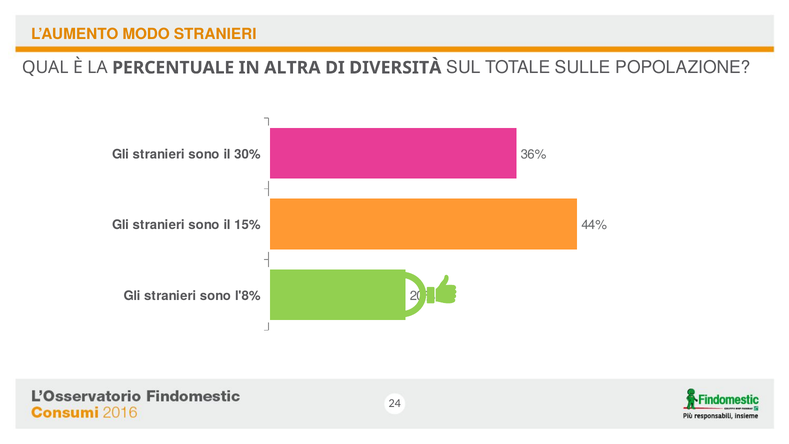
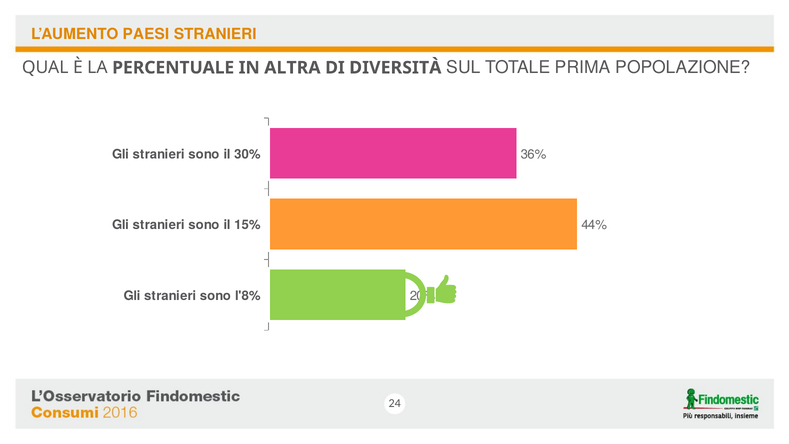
MODO: MODO -> PAESI (146, 34)
SULLE: SULLE -> PRIMA (583, 68)
